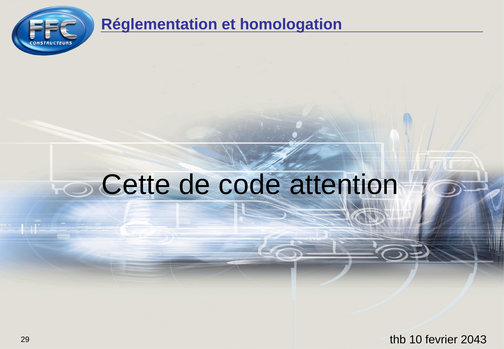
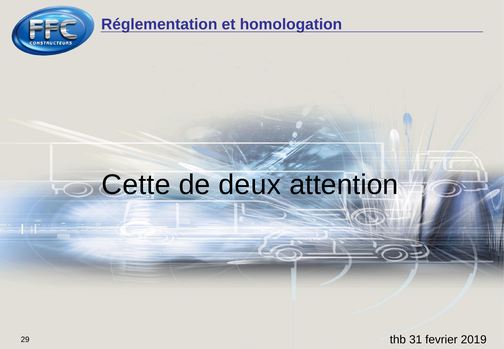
code: code -> deux (250, 185)
10: 10 -> 31 (416, 340)
2043: 2043 -> 2019 (474, 340)
